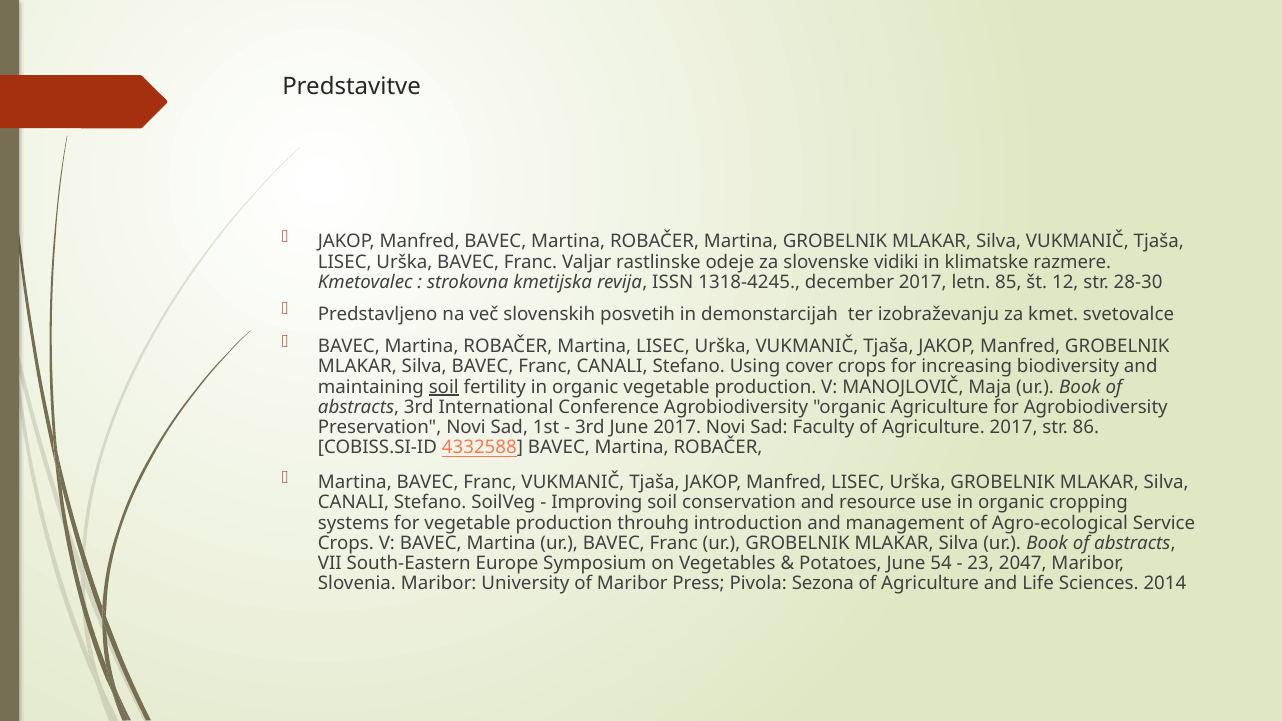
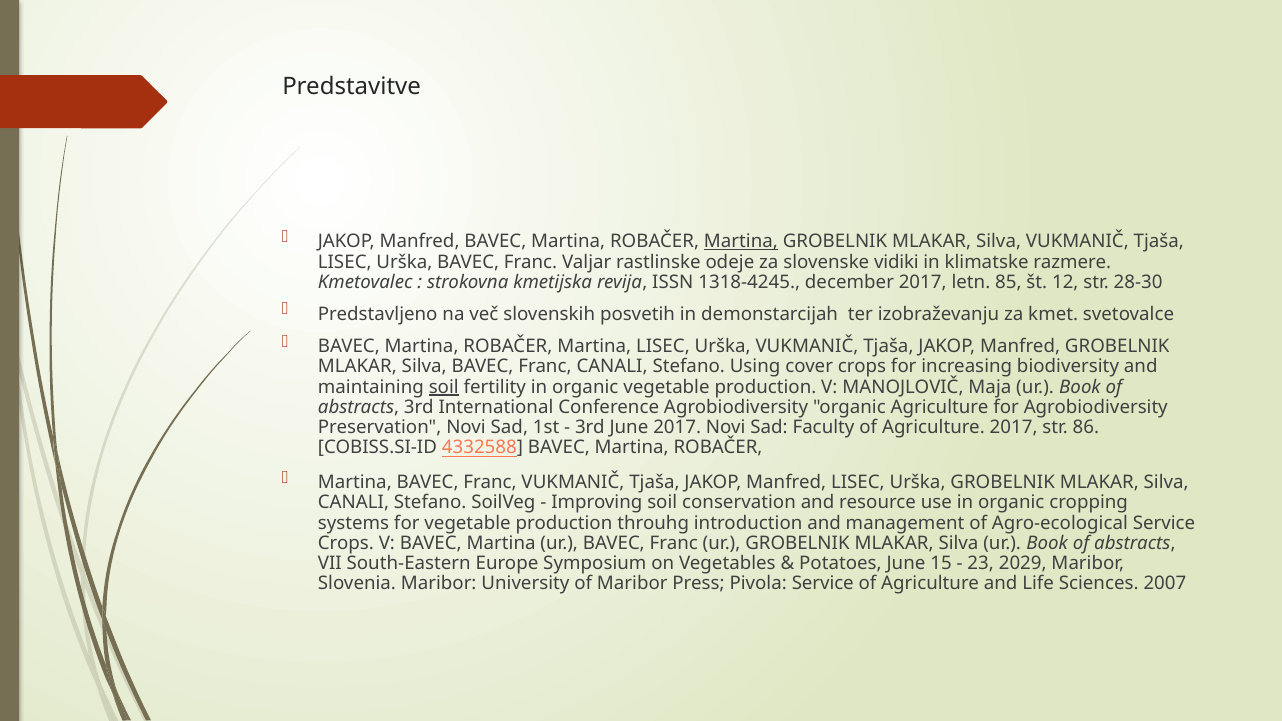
Martina underline: none -> present (741, 242)
54: 54 -> 15 (941, 563)
2047: 2047 -> 2029 (1023, 563)
Pivola Sezona: Sezona -> Service (823, 584)
2014: 2014 -> 2007 (1165, 584)
